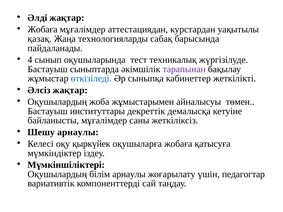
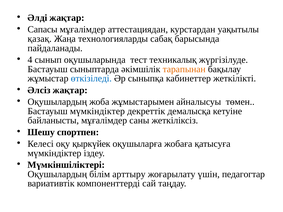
Жобаға: Жобаға -> Сапасы (43, 29)
тарапынан colour: purple -> orange (184, 69)
Бастауыш институттары: институттары -> мүмкіндіктер (97, 111)
Шешу арнаулы: арнаулы -> спортпен (78, 132)
білім арнаулы: арнаулы -> арттыру (129, 174)
